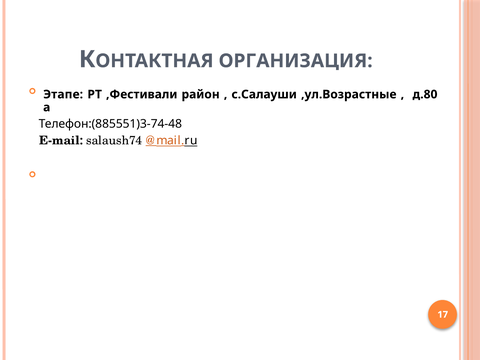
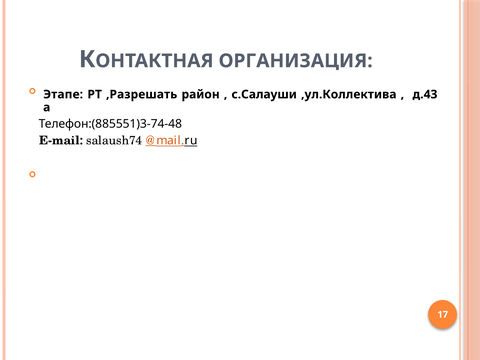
,Фестивали: ,Фестивали -> ,Разрешать (142, 94)
,ул.Возрастные: ,ул.Возрастные -> ,ул.Коллектива (349, 94)
д.80: д.80 -> д.43 (425, 94)
